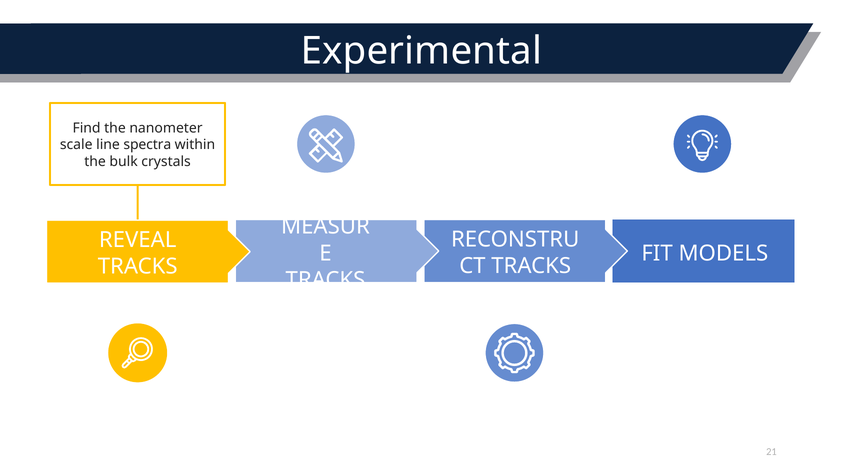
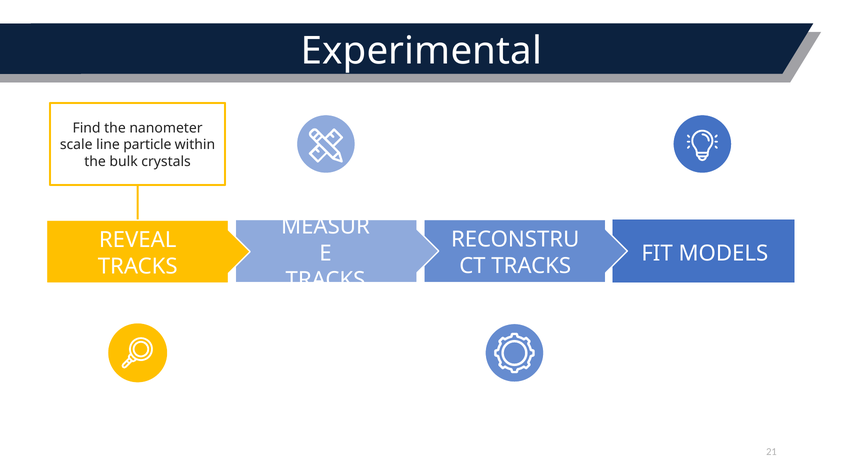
spectra: spectra -> particle (147, 145)
